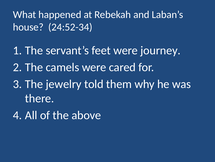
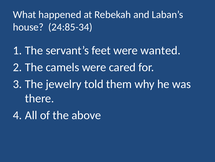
24:52-34: 24:52-34 -> 24:85-34 (70, 27)
journey: journey -> wanted (160, 50)
